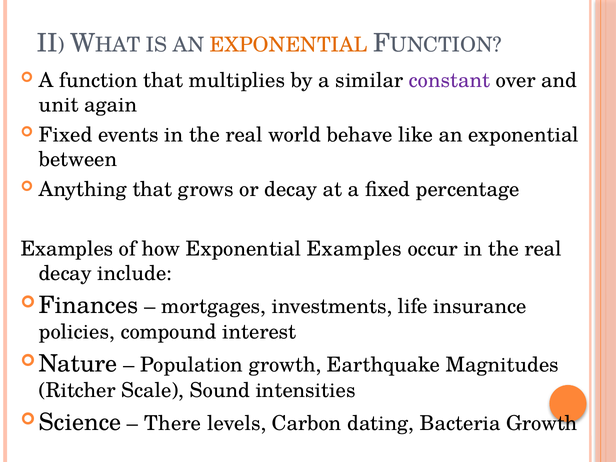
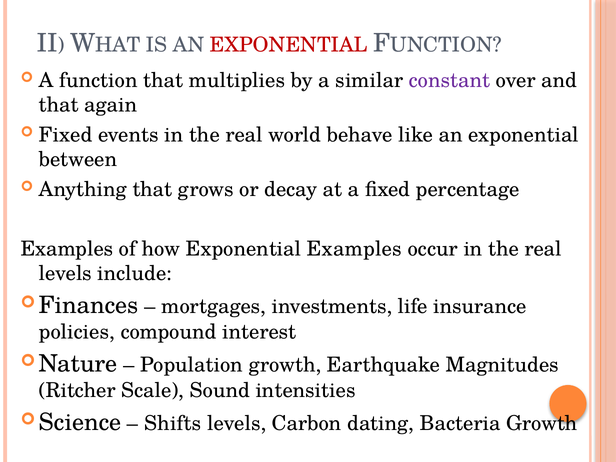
EXPONENTIAL colour: orange -> red (289, 45)
unit: unit -> that (59, 105)
decay: decay -> levels (65, 273)
There: There -> Shifts (173, 424)
